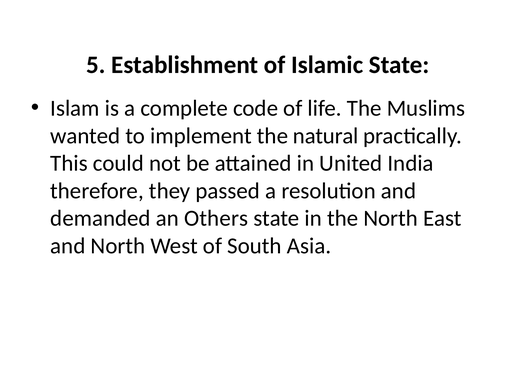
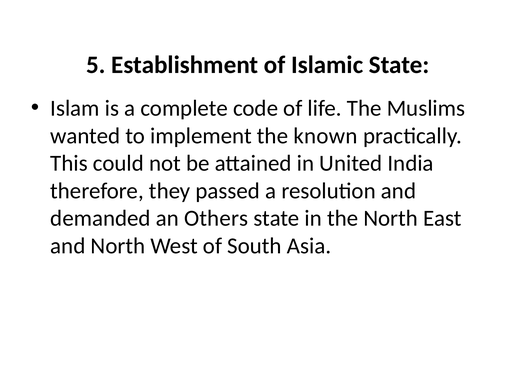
natural: natural -> known (325, 136)
